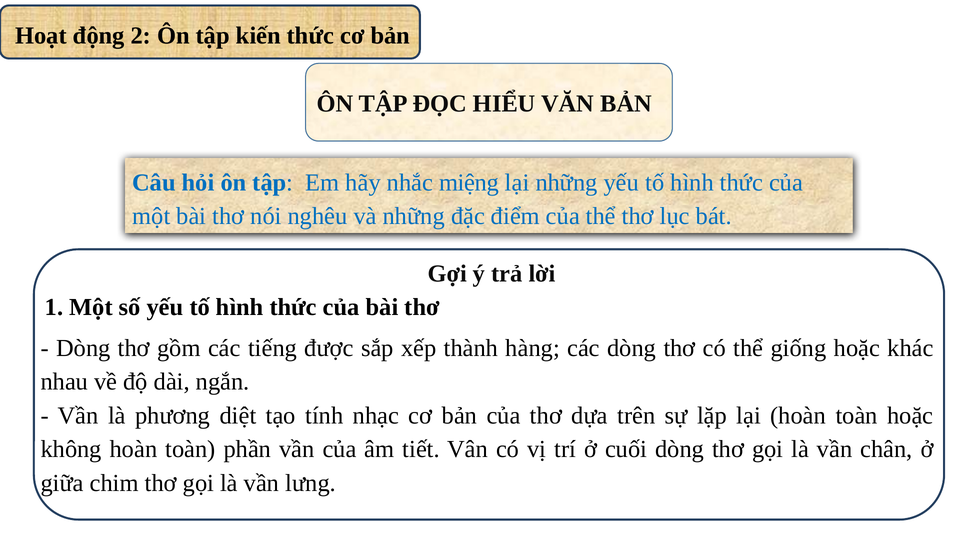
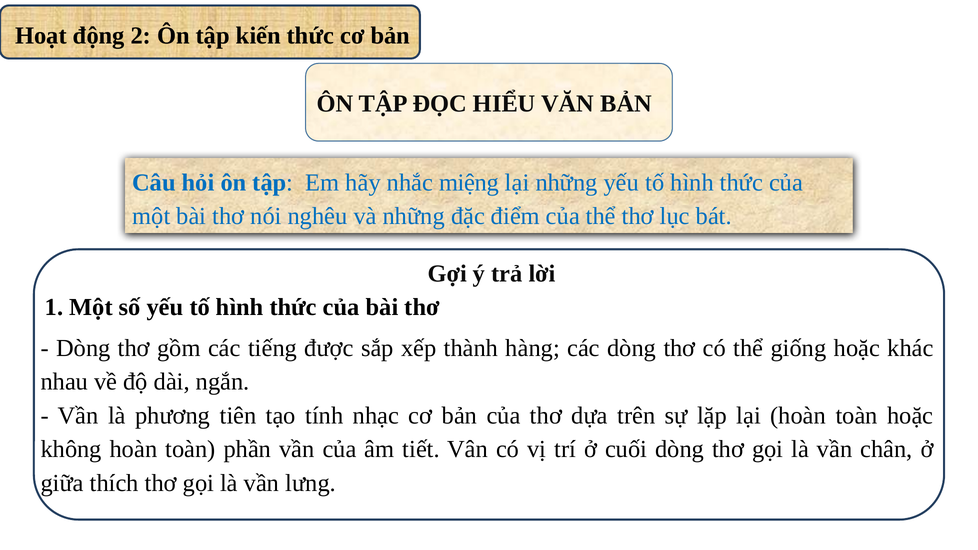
diệt: diệt -> tiên (238, 416)
chim: chim -> thích (114, 483)
